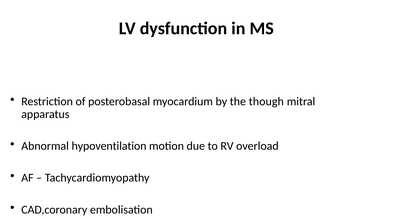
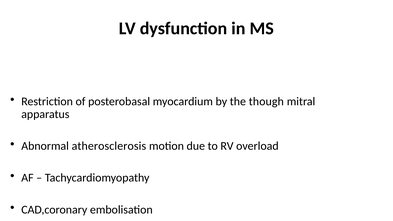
hypoventilation: hypoventilation -> atherosclerosis (109, 146)
